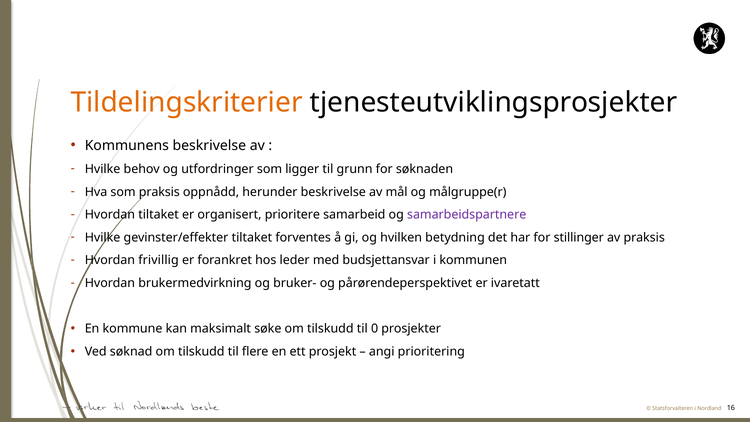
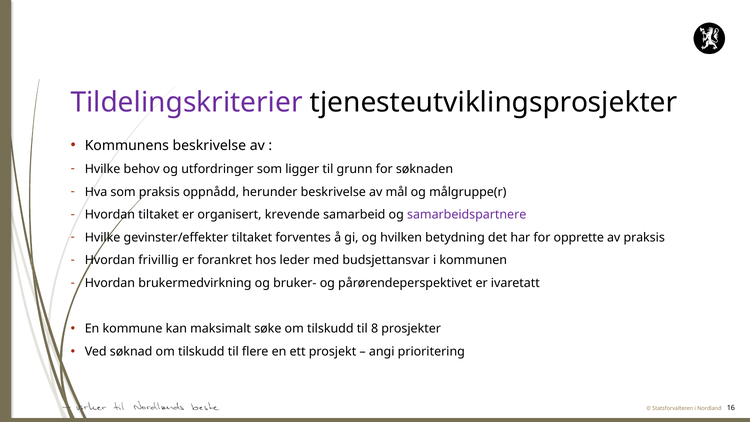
Tildelingskriterier colour: orange -> purple (187, 102)
prioritere: prioritere -> krevende (292, 215)
stillinger: stillinger -> opprette (579, 237)
0: 0 -> 8 (375, 329)
